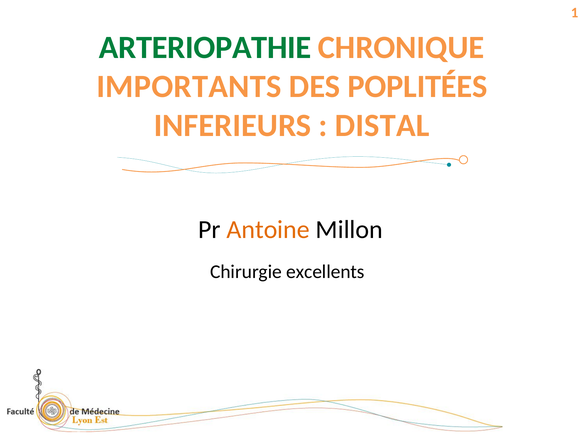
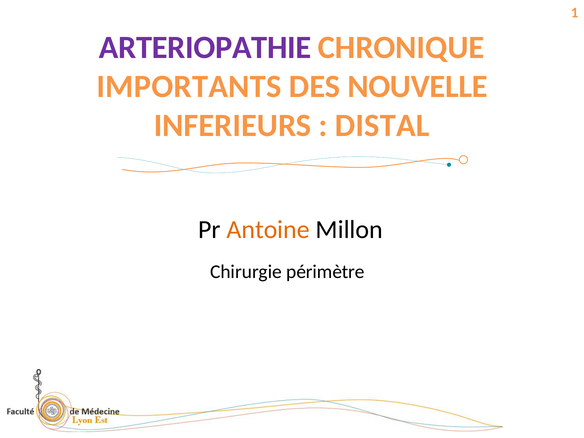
ARTERIOPATHIE colour: green -> purple (205, 48)
POPLITÉES: POPLITÉES -> NOUVELLE (417, 86)
excellents: excellents -> périmètre (325, 272)
